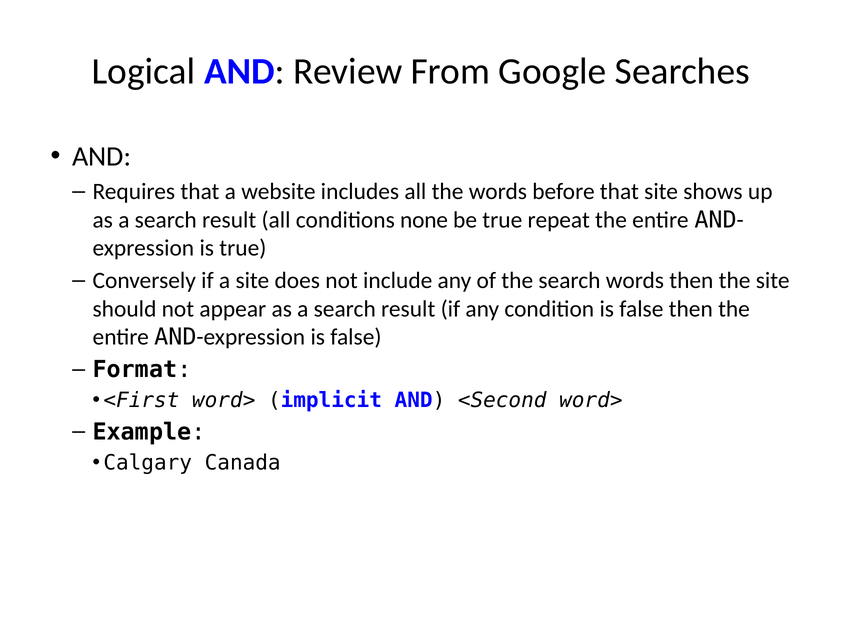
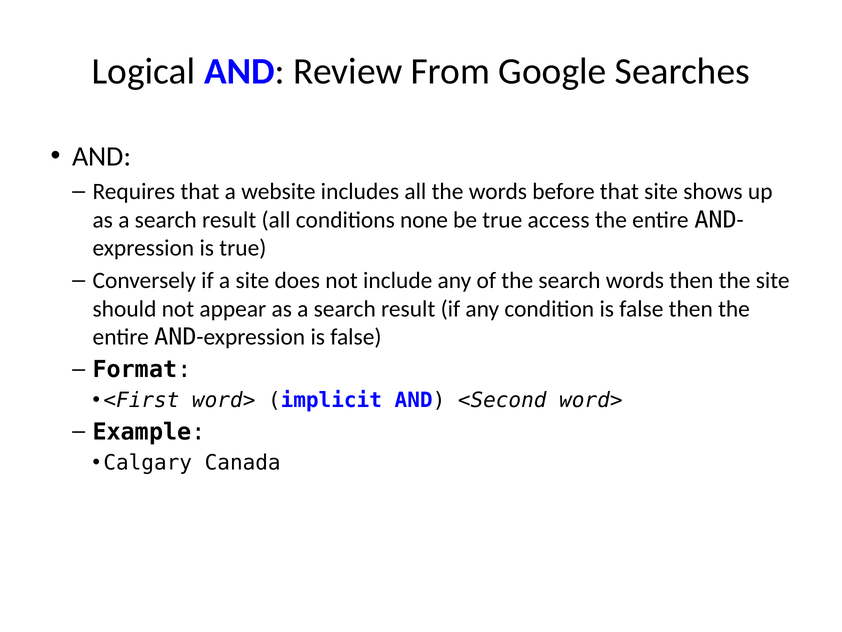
repeat: repeat -> access (559, 220)
